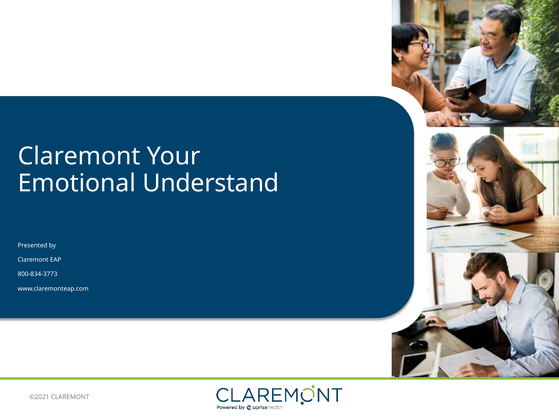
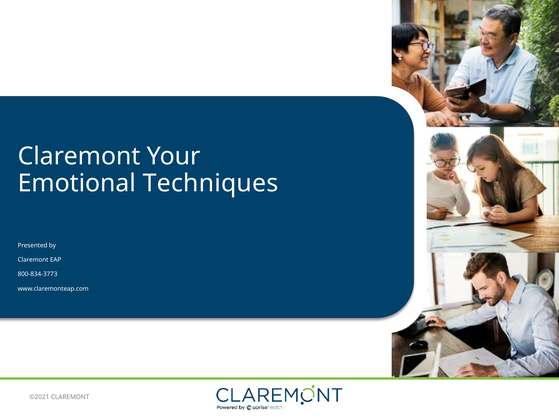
Understand: Understand -> Techniques (211, 183)
